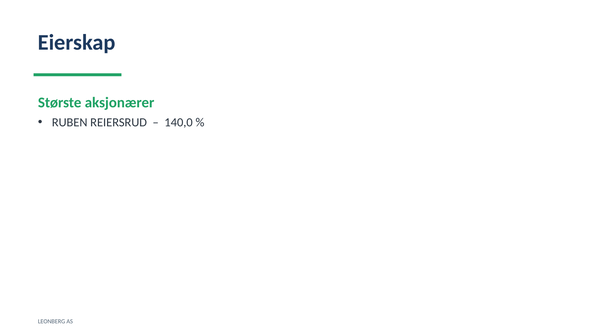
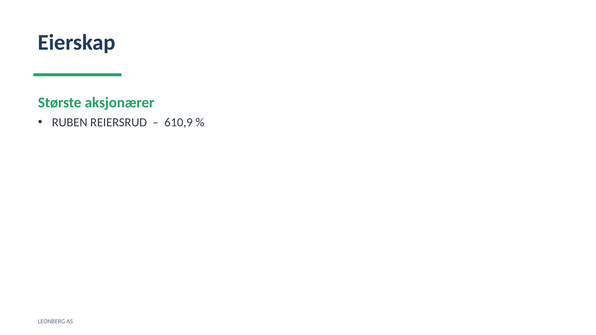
140,0: 140,0 -> 610,9 (179, 123)
